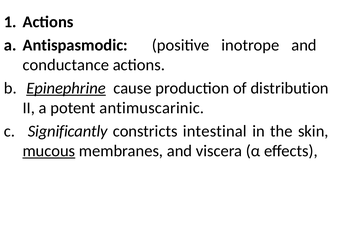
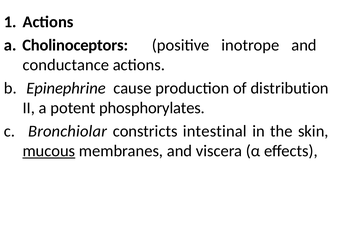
Antispasmodic: Antispasmodic -> Cholinoceptors (75, 45)
Epinephrine underline: present -> none (66, 88)
antimuscarinic: antimuscarinic -> phosphorylates (152, 108)
Significantly: Significantly -> Bronchiolar (68, 131)
